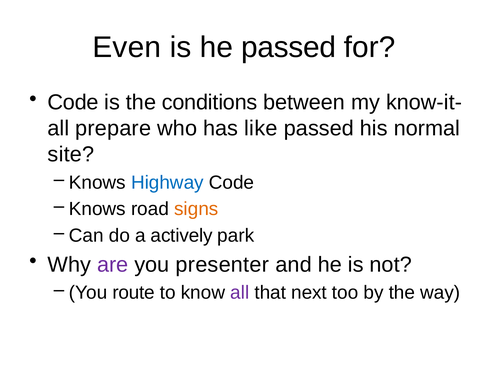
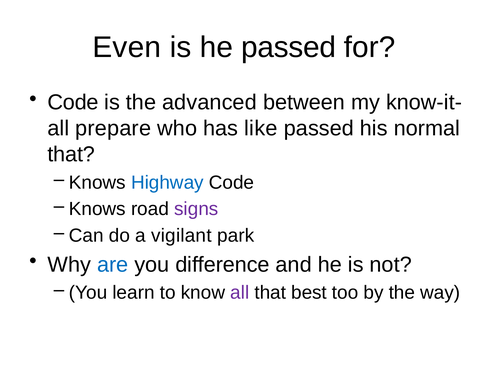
conditions: conditions -> advanced (209, 102)
site: site -> that (71, 154)
signs colour: orange -> purple (196, 209)
actively: actively -> vigilant (181, 236)
are colour: purple -> blue (113, 265)
presenter: presenter -> difference (222, 265)
route: route -> learn (134, 293)
next: next -> best (309, 293)
